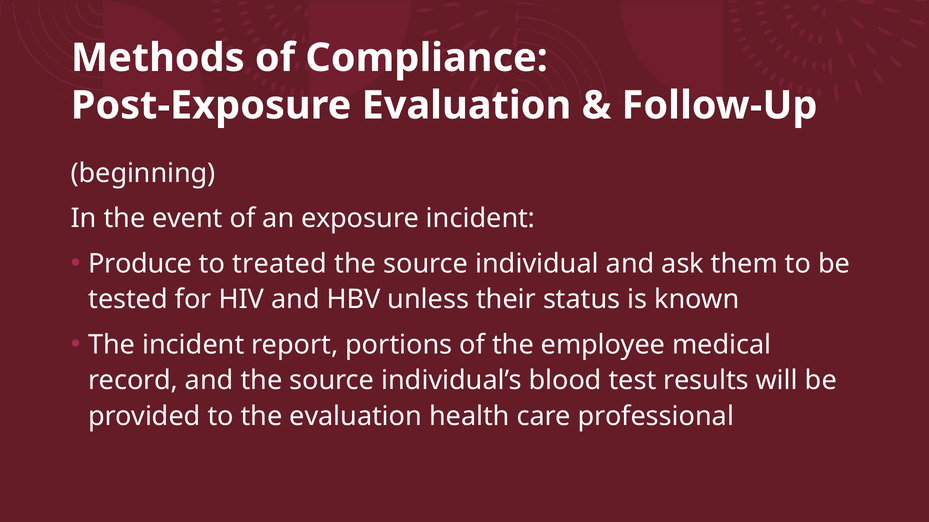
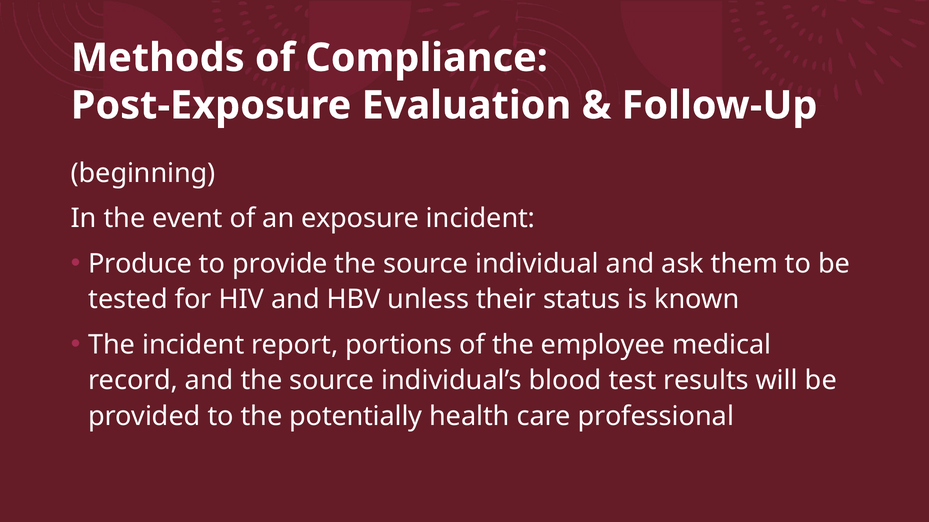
treated: treated -> provide (280, 264)
the evaluation: evaluation -> potentially (356, 417)
